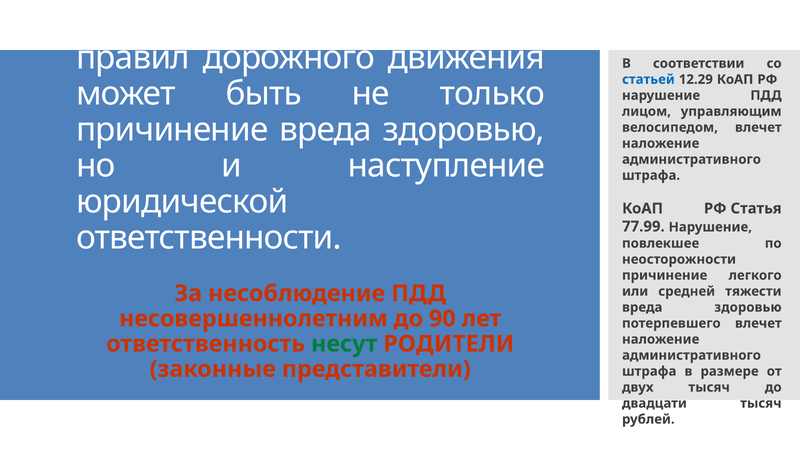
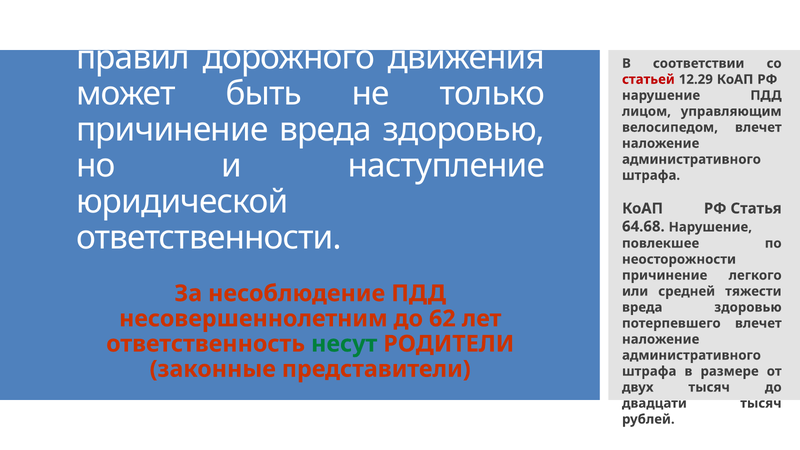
статьей colour: blue -> red (648, 79)
77.99: 77.99 -> 64.68 (643, 226)
90: 90 -> 62 (442, 319)
